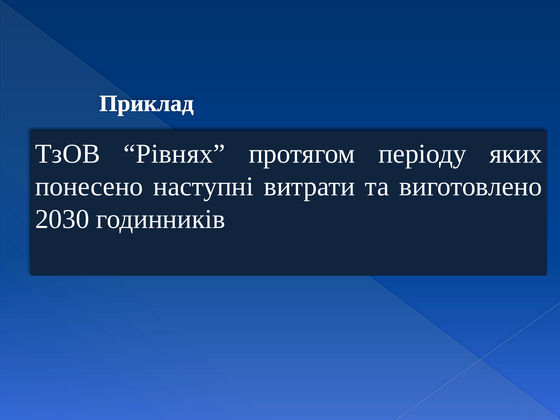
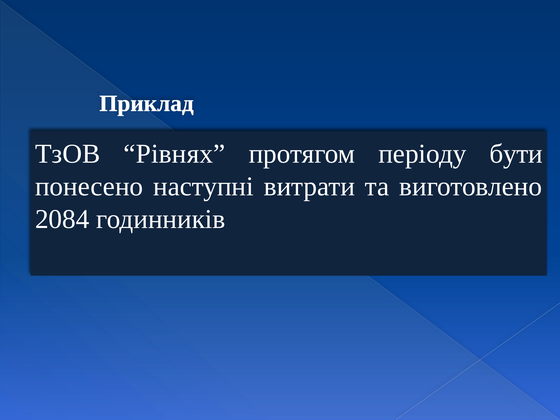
яких: яких -> бути (516, 154)
2030: 2030 -> 2084 (62, 219)
